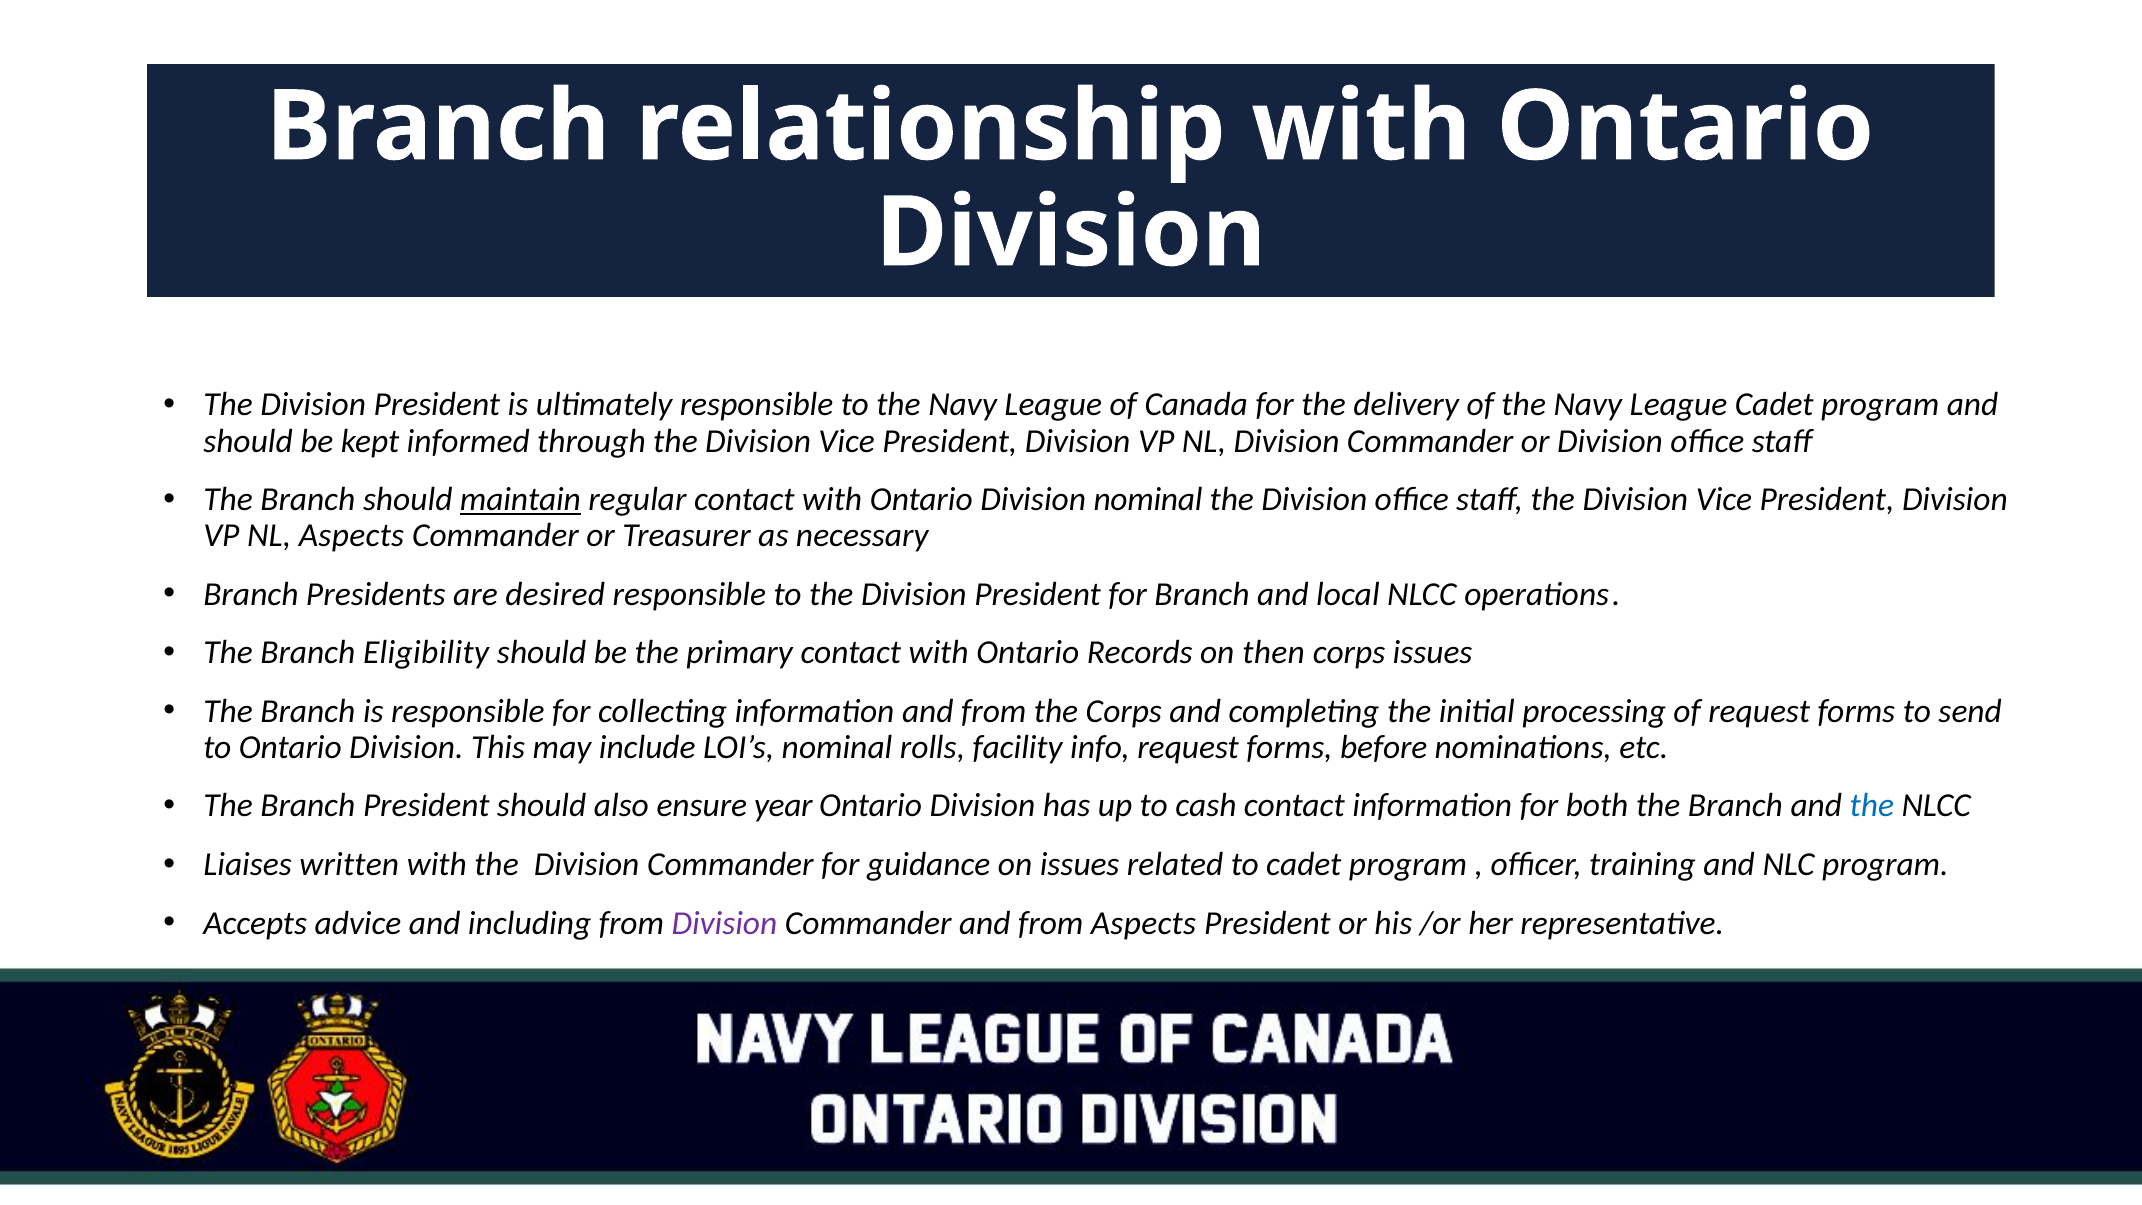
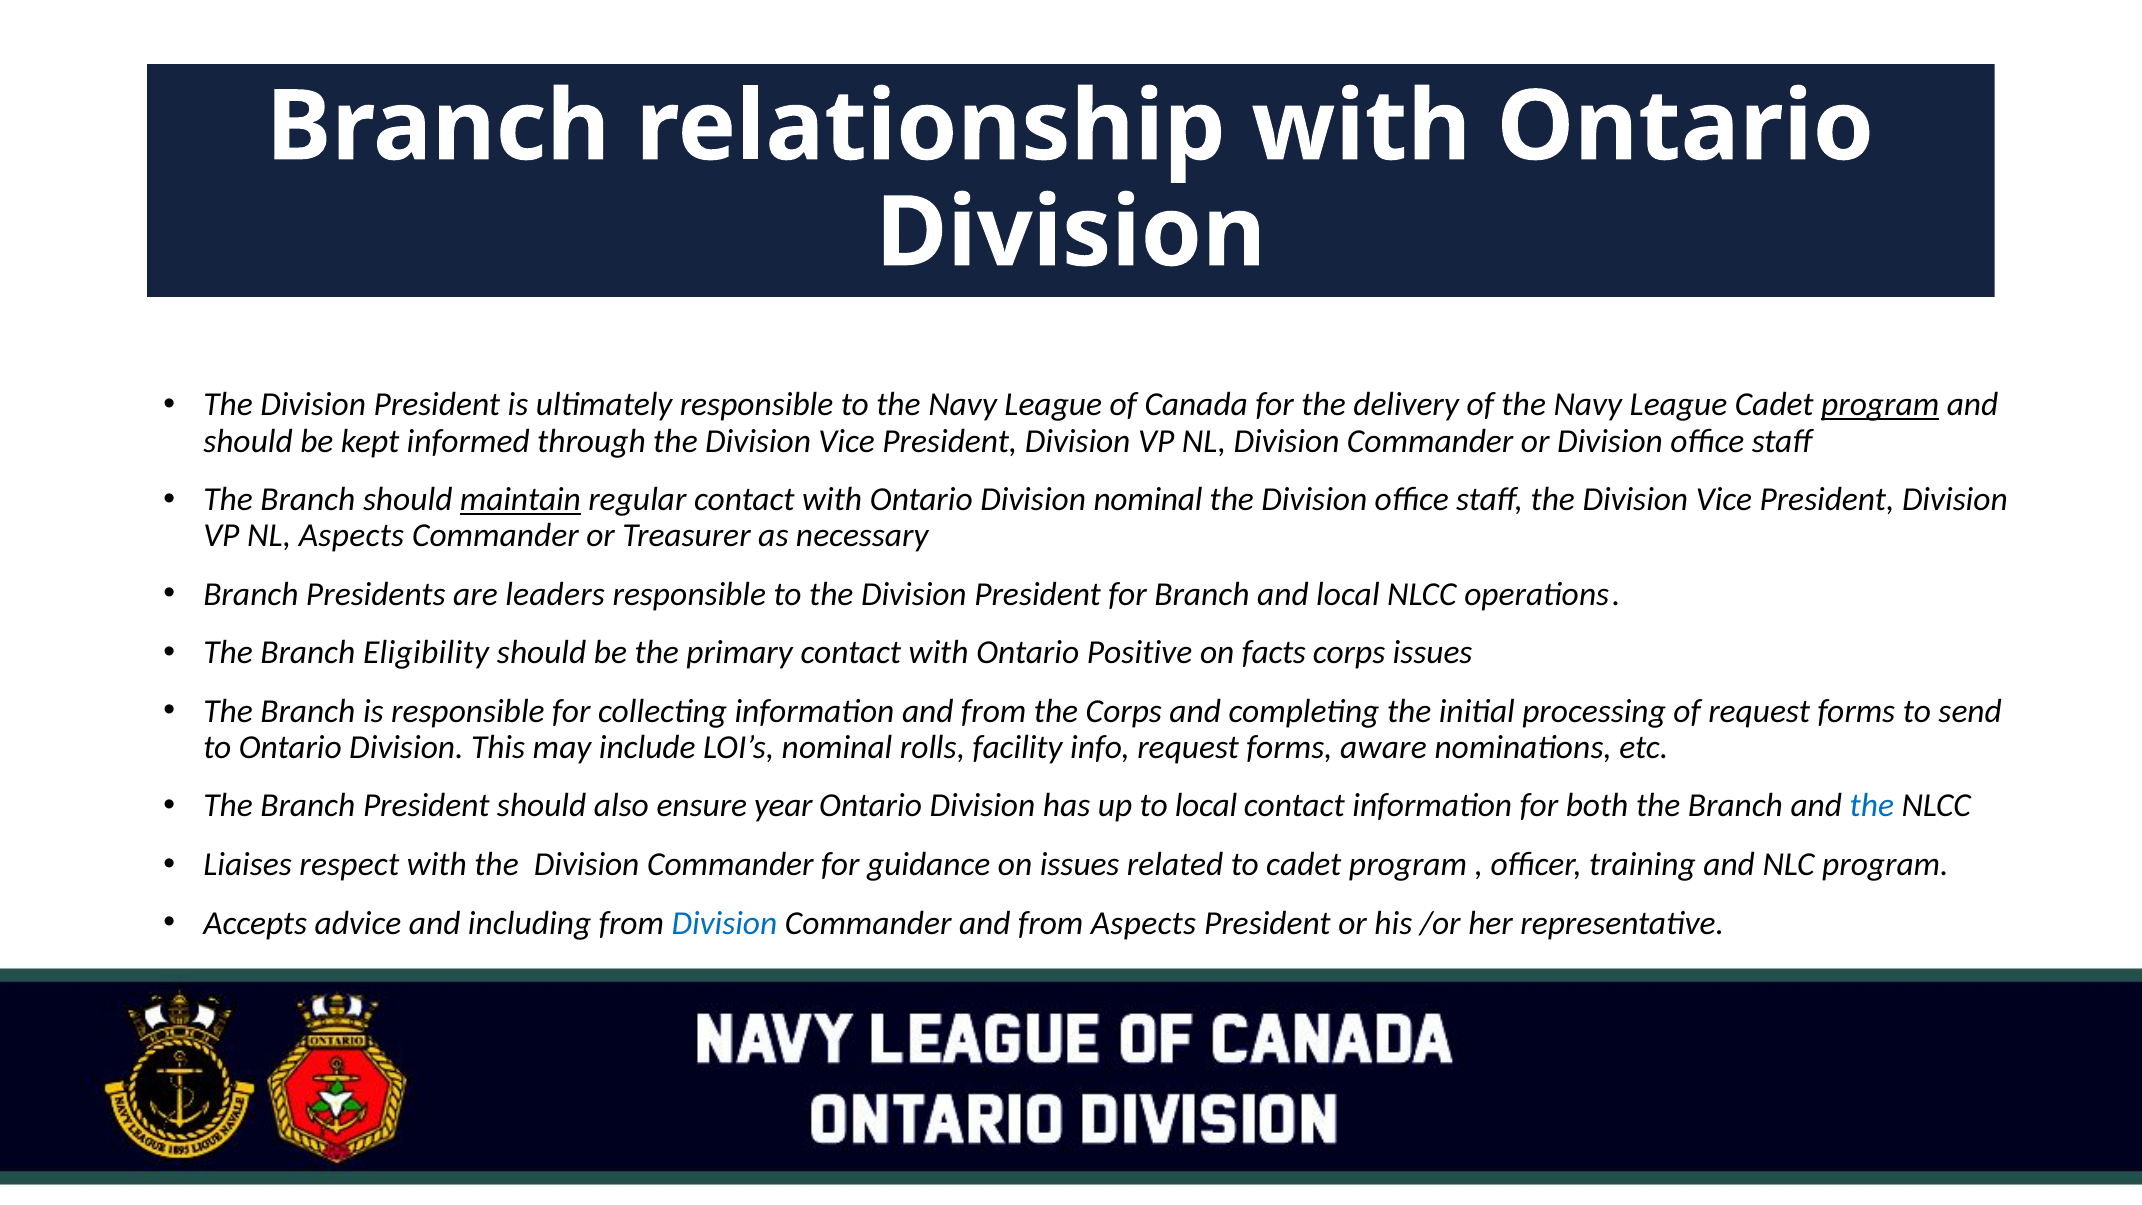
program underline: none -> present (1880, 405)
desired: desired -> leaders (555, 594)
Records: Records -> Positive (1140, 653)
then: then -> facts (1274, 653)
before: before -> aware (1384, 747)
to cash: cash -> local (1206, 806)
written: written -> respect (349, 864)
Division colour: purple -> blue (724, 923)
